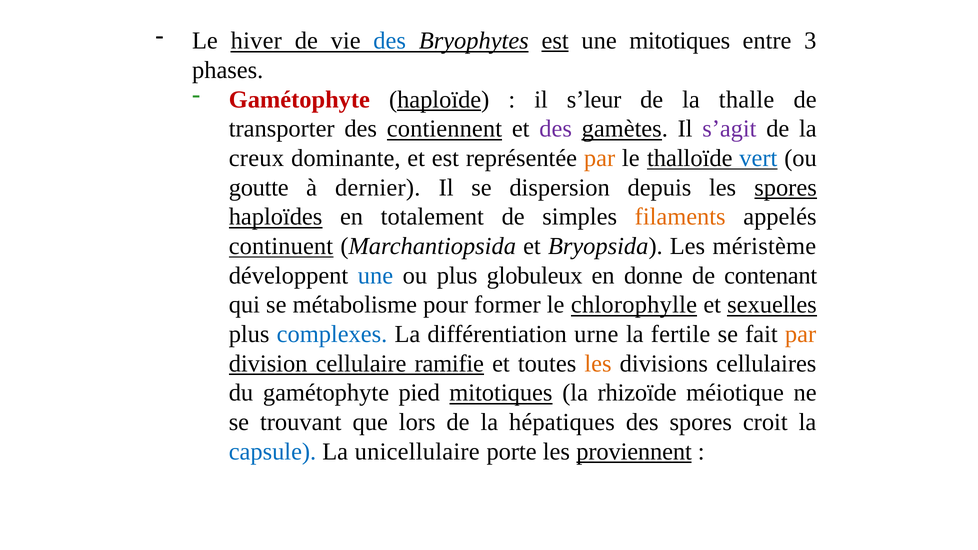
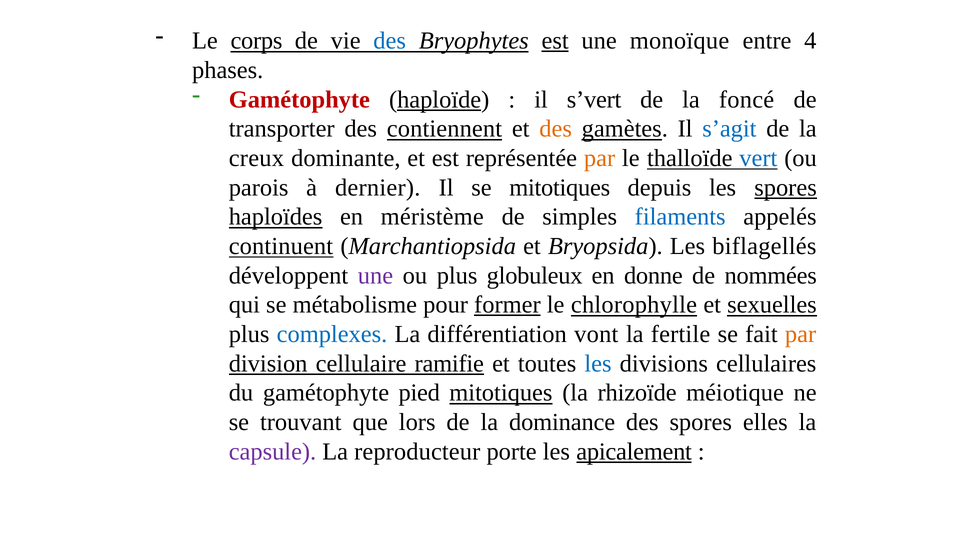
hiver: hiver -> corps (257, 41)
une mitotiques: mitotiques -> monoïque (680, 41)
3: 3 -> 4 (810, 41)
s’leur: s’leur -> s’vert (594, 100)
thalle: thalle -> foncé (747, 100)
des colour: purple -> orange (556, 129)
s’agit colour: purple -> blue (729, 129)
goutte: goutte -> parois (259, 188)
se dispersion: dispersion -> mitotiques (560, 188)
totalement: totalement -> méristème (432, 217)
filaments colour: orange -> blue (680, 217)
méristème: méristème -> biflagellés (764, 246)
une colour: blue -> purple (375, 276)
contenant: contenant -> nommées (771, 276)
former underline: none -> present (507, 305)
urne: urne -> vont (596, 334)
les colour: orange -> blue (598, 364)
hépatiques: hépatiques -> dominance (562, 422)
croit: croit -> elles (765, 422)
capsule colour: blue -> purple (272, 452)
unicellulaire: unicellulaire -> reproducteur (417, 452)
proviennent: proviennent -> apicalement (634, 452)
